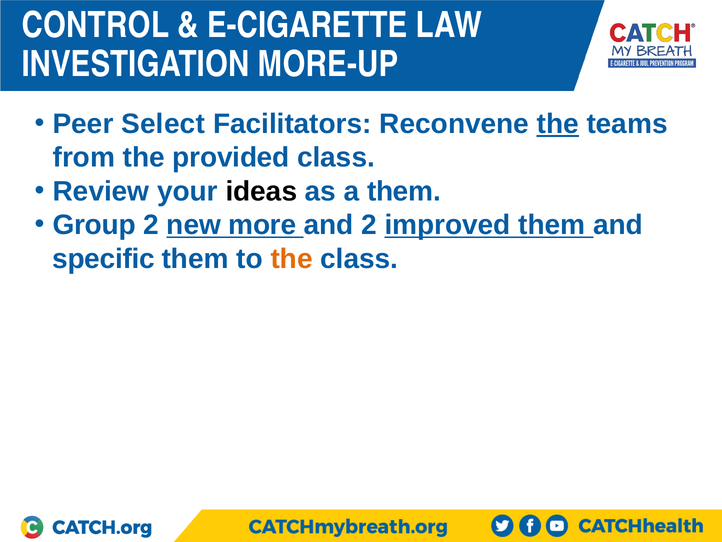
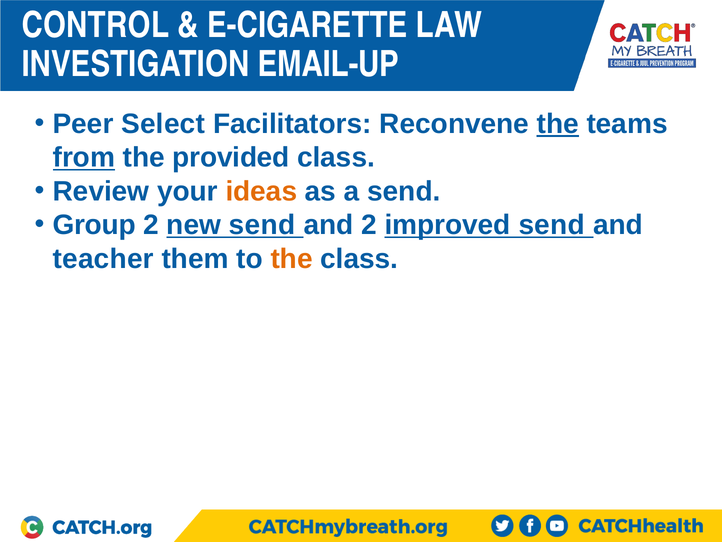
MORE-UP: MORE-UP -> EMAIL-UP (328, 64)
from underline: none -> present (84, 157)
ideas colour: black -> orange (261, 191)
a them: them -> send (404, 191)
new more: more -> send (262, 225)
improved them: them -> send (552, 225)
specific: specific -> teacher (103, 259)
